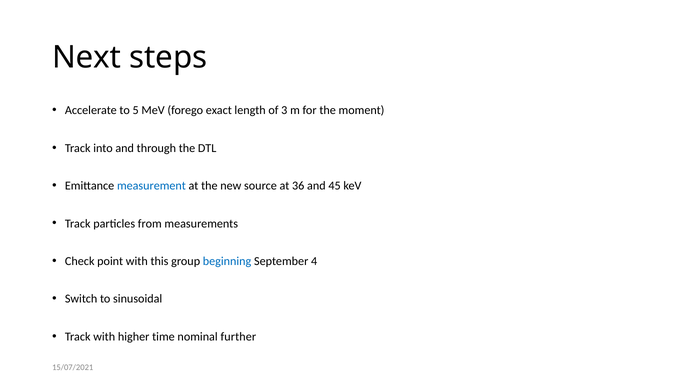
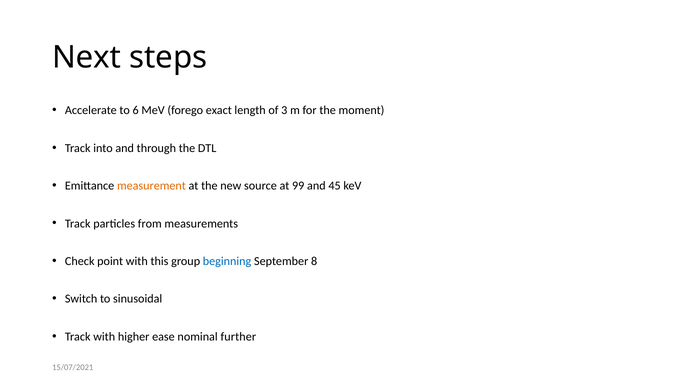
5: 5 -> 6 (136, 110)
measurement colour: blue -> orange (151, 186)
36: 36 -> 99 (298, 186)
4: 4 -> 8 (314, 261)
time: time -> ease (163, 336)
